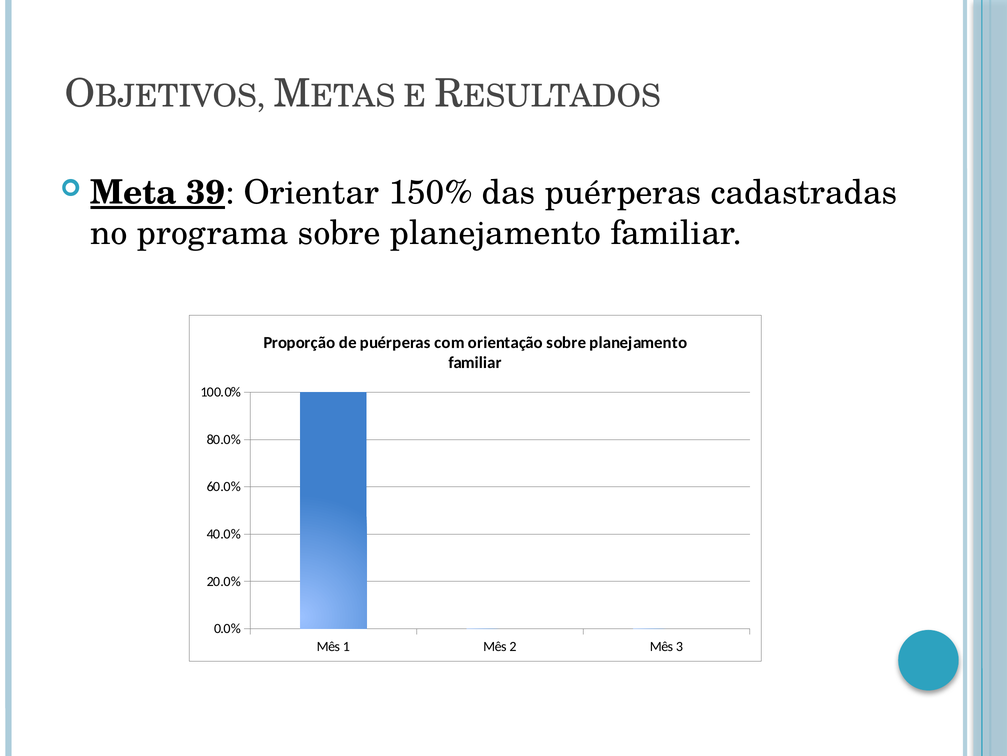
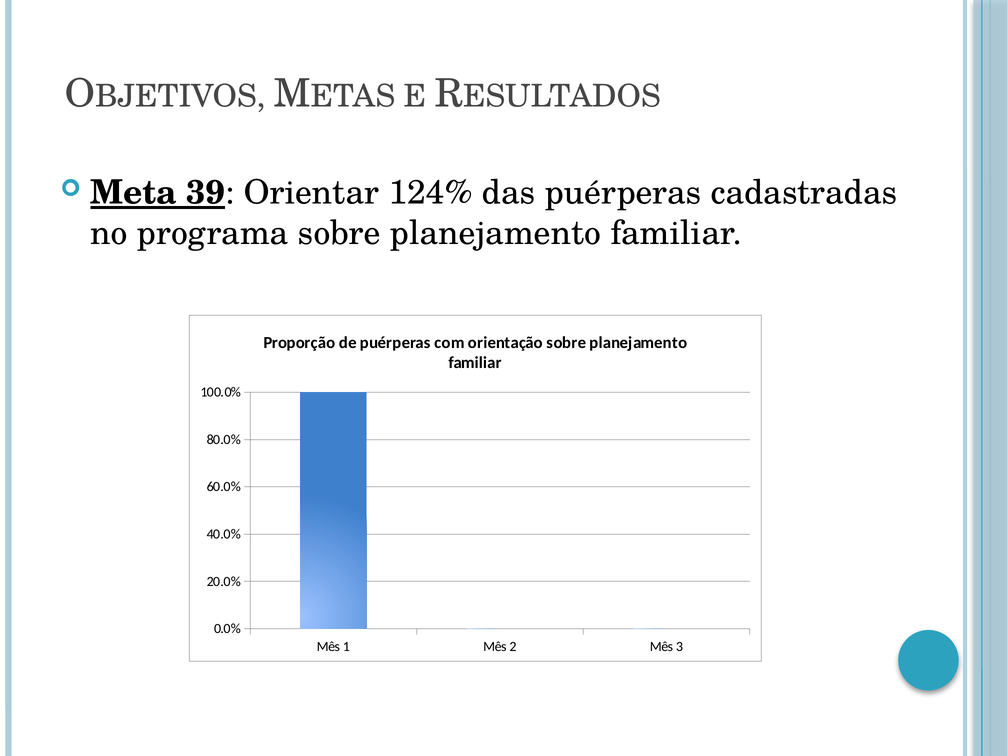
150%: 150% -> 124% (431, 193)
